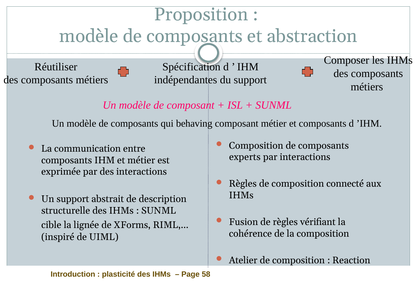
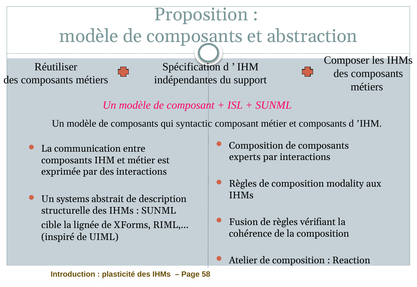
behaving: behaving -> syntactic (194, 124)
connecté: connecté -> modality (345, 184)
Un support: support -> systems (73, 199)
